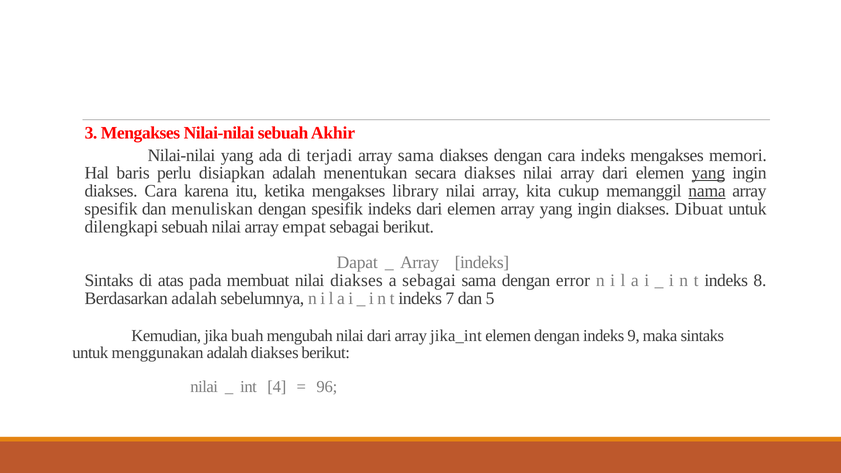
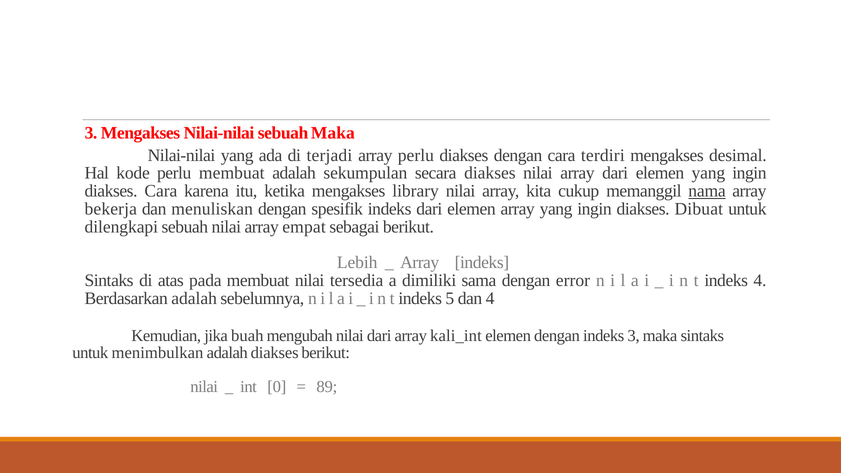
sebuah Akhir: Akhir -> Maka (333, 133)
array sama: sama -> perlu (416, 155)
cara indeks: indeks -> terdiri (603, 155)
memori: memori -> desimal (738, 155)
baris: baris -> kode (133, 173)
perlu disiapkan: disiapkan -> membuat (232, 173)
menentukan: menentukan -> sekumpulan (365, 173)
yang underline: present -> none (708, 173)
spesifik: spesifik -> bekerja (111, 209)
Dapat: Dapat -> Lebih (357, 263)
nilai diakses: diakses -> tersedia (357, 281)
a sebagai: sebagai -> dimiliki (429, 281)
indeks 8: 8 -> 4 (760, 281)
7: 7 -> 5 (450, 298)
dan 5: 5 -> 4 (490, 298)
jika_int: jika_int -> kali_int (456, 336)
indeks 9: 9 -> 3 (634, 336)
menggunakan: menggunakan -> menimbulkan (157, 353)
4: 4 -> 0 (277, 387)
96: 96 -> 89 (327, 387)
